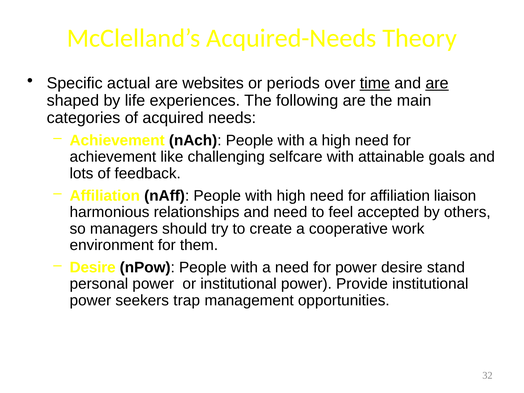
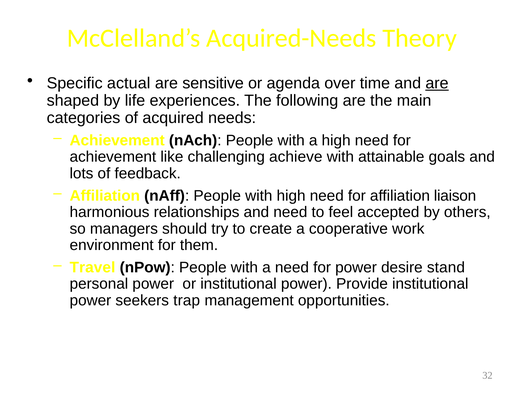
websites: websites -> sensitive (213, 83)
periods: periods -> agenda (293, 83)
time underline: present -> none (375, 83)
selfcare: selfcare -> achieve (296, 157)
Desire: Desire -> Travel (92, 267)
